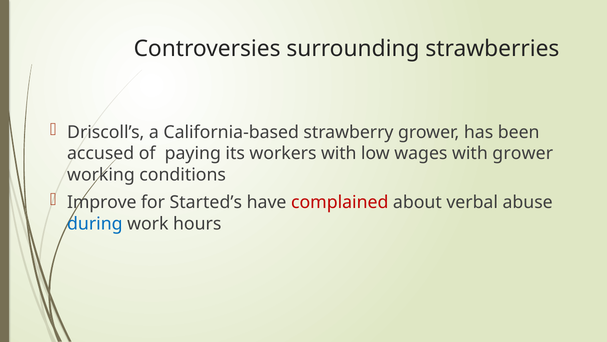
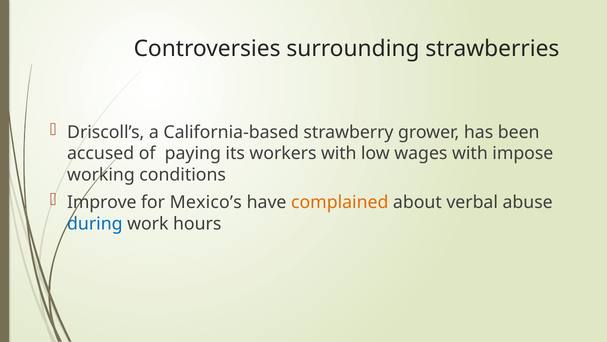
with grower: grower -> impose (523, 153)
Started’s: Started’s -> Mexico’s (206, 202)
complained colour: red -> orange (340, 202)
